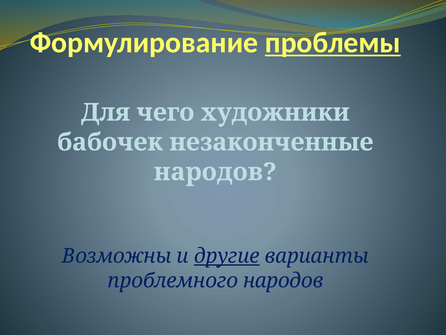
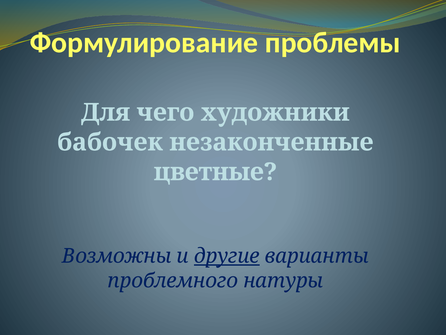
проблемы underline: present -> none (333, 43)
народов: народов -> цветные (215, 172)
проблемного народов: народов -> натуры (283, 280)
